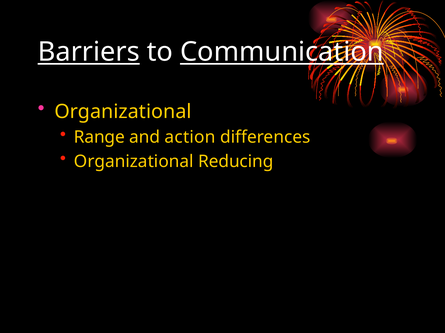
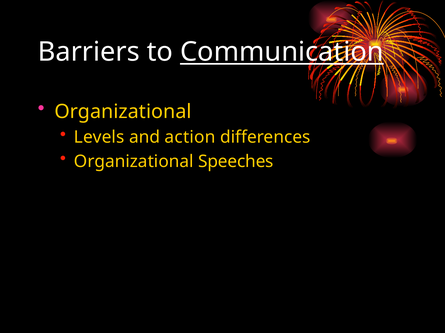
Barriers underline: present -> none (89, 52)
Range: Range -> Levels (99, 137)
Reducing: Reducing -> Speeches (236, 162)
